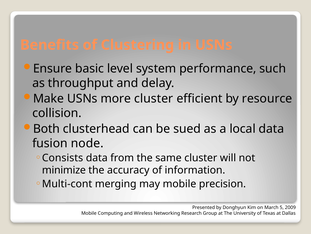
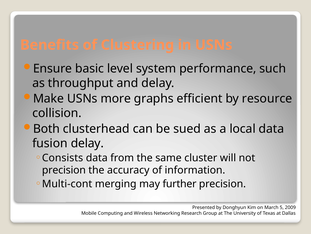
more cluster: cluster -> graphs (154, 98)
fusion node: node -> delay (87, 143)
minimize: minimize -> precision (64, 170)
may mobile: mobile -> further (180, 183)
